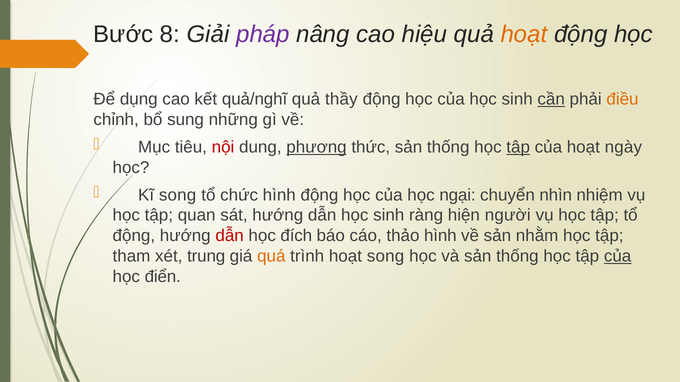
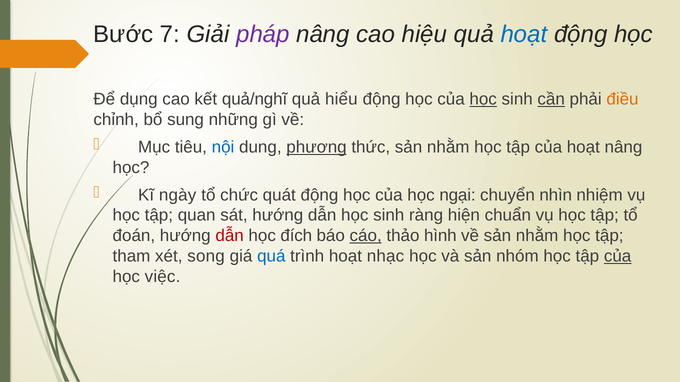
8: 8 -> 7 (170, 34)
hoạt colour: orange -> blue (524, 34)
thầy: thầy -> hiểu (341, 99)
học underline: none -> present (483, 99)
nội colour: red -> blue (223, 147)
thức sản thống: thống -> nhằm (448, 147)
tập underline: present -> none (518, 147)
hoạt ngày: ngày -> nâng (624, 147)
Kĩ song: song -> ngày (178, 195)
chức hình: hình -> quát (279, 195)
người: người -> chuẩn (508, 216)
động: động -> đoán (134, 236)
cáo underline: none -> present (366, 236)
trung: trung -> song (206, 256)
quá colour: orange -> blue (271, 256)
hoạt song: song -> nhạc (386, 256)
và sản thống: thống -> nhóm (517, 256)
điển: điển -> việc (163, 277)
